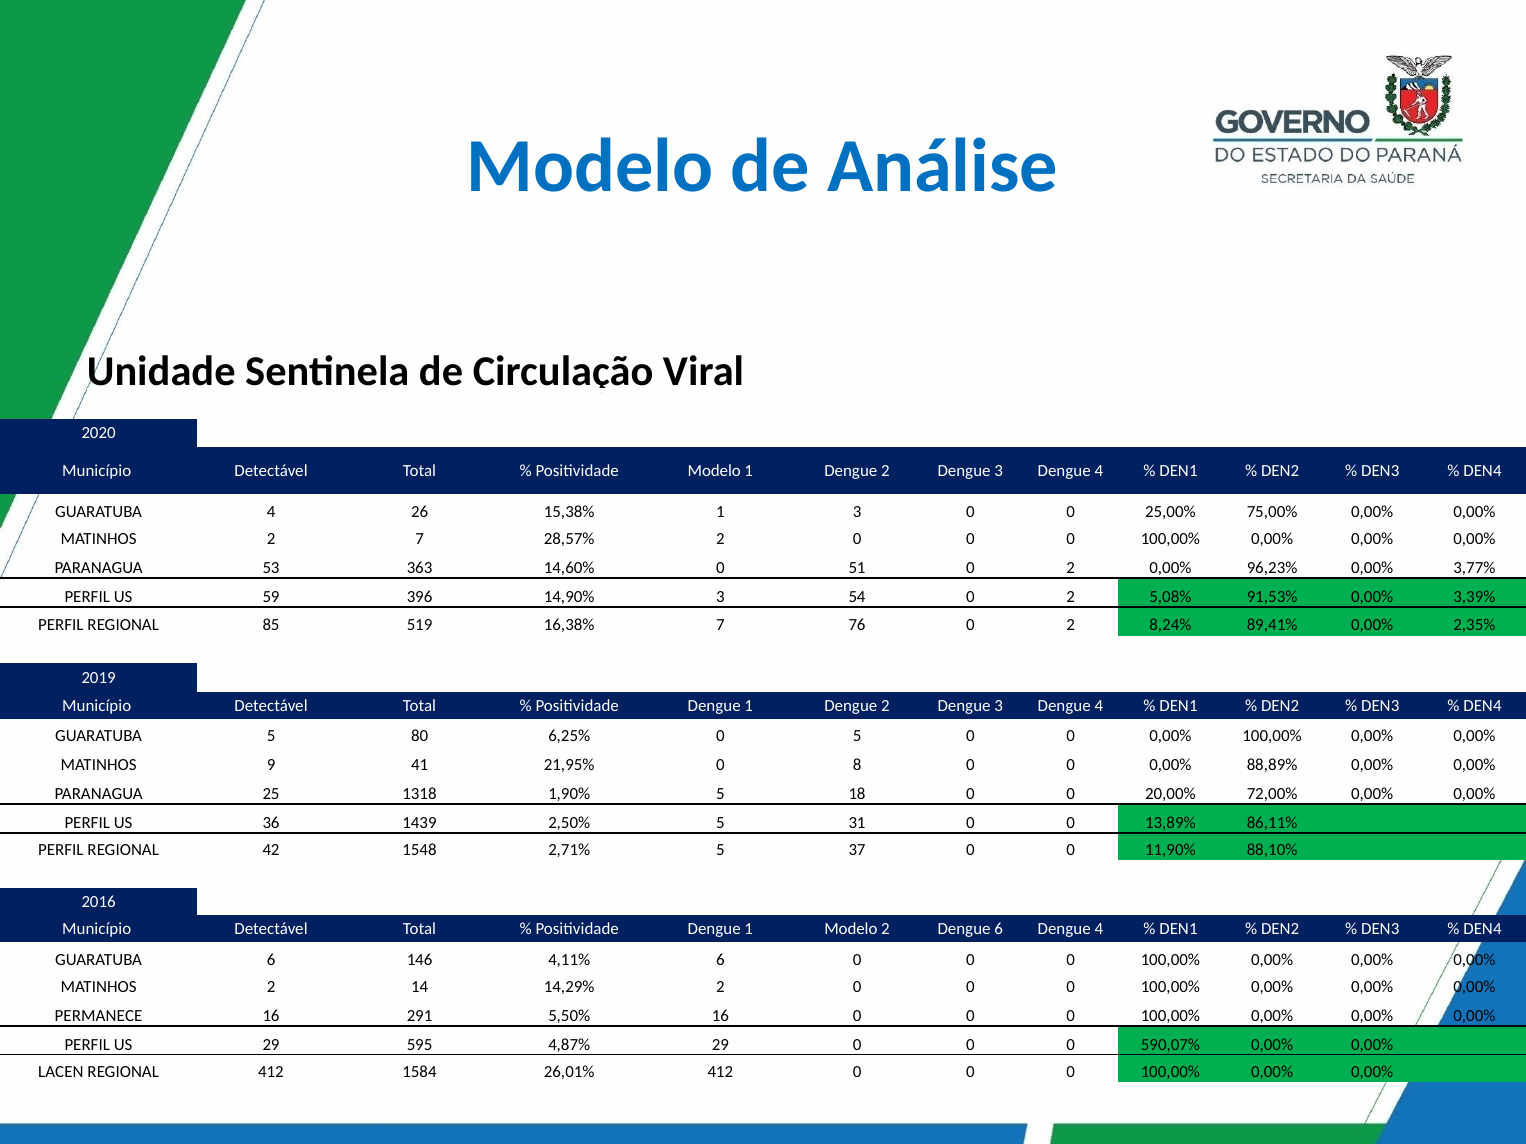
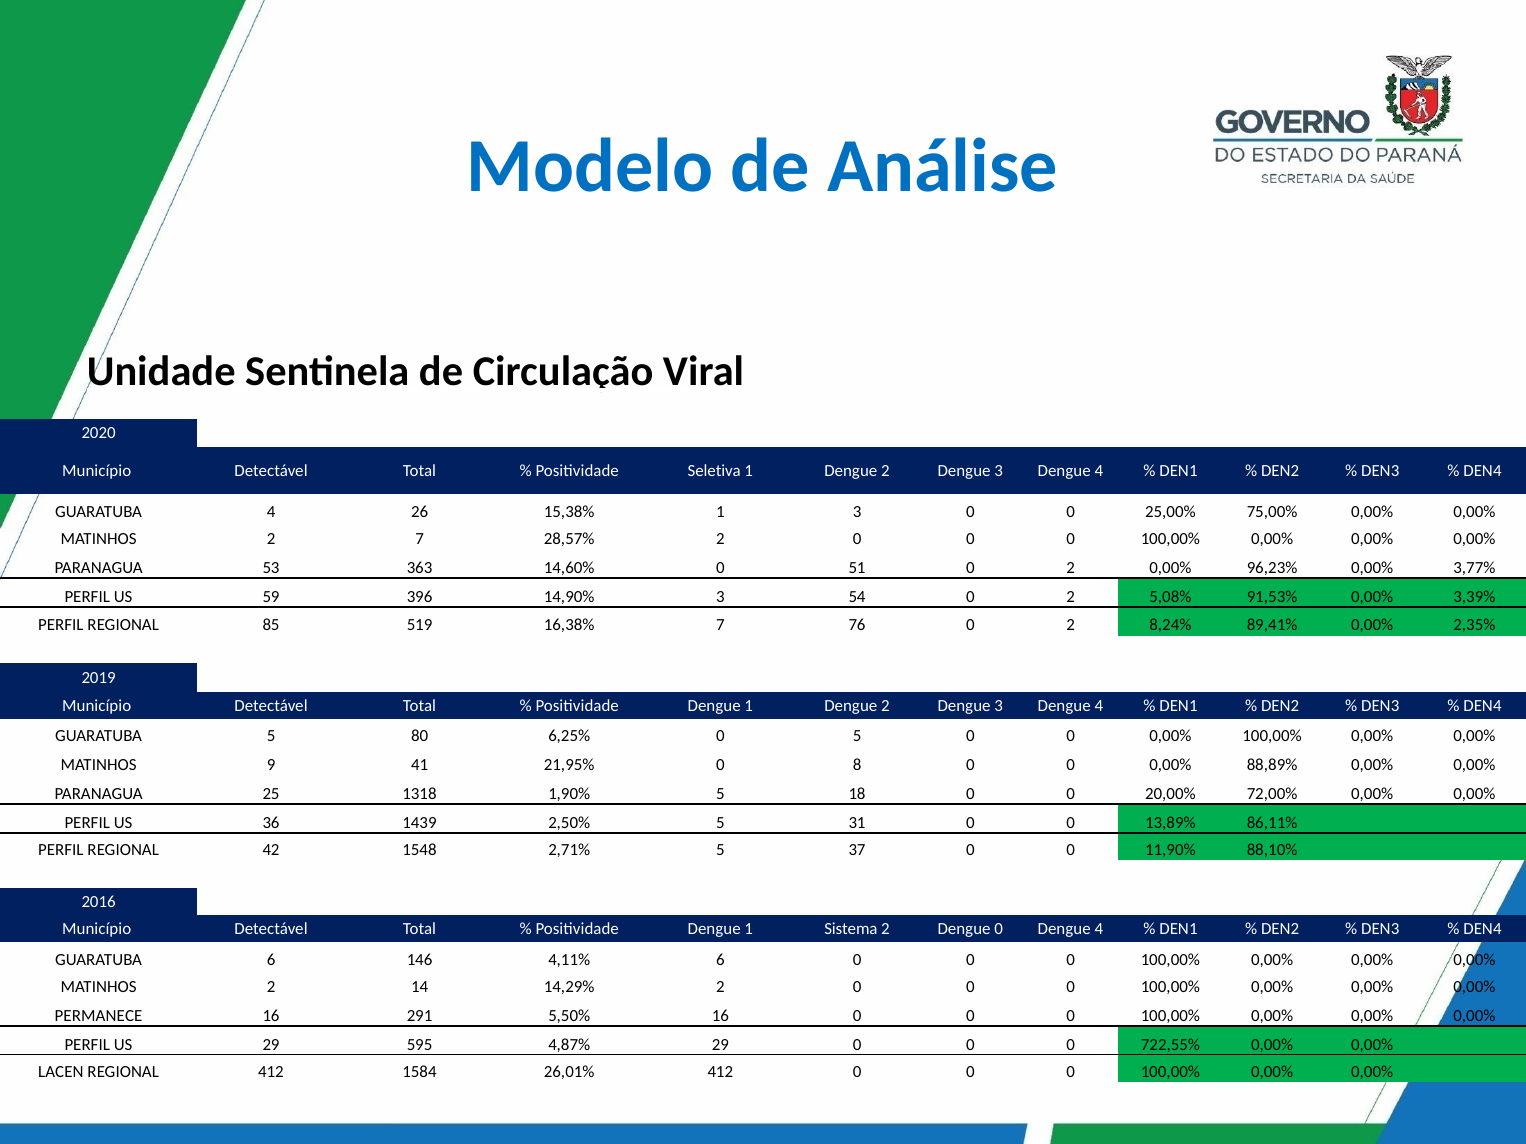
Positividade Modelo: Modelo -> Seletiva (714, 471)
1 Modelo: Modelo -> Sistema (851, 929)
Dengue 6: 6 -> 0 (999, 929)
590,07%: 590,07% -> 722,55% (1170, 1045)
